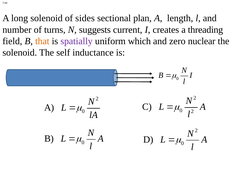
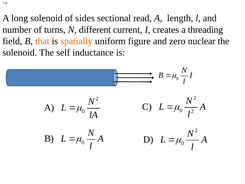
plan: plan -> read (142, 18)
suggests: suggests -> different (95, 30)
spatially colour: purple -> orange (77, 41)
which: which -> figure (139, 41)
